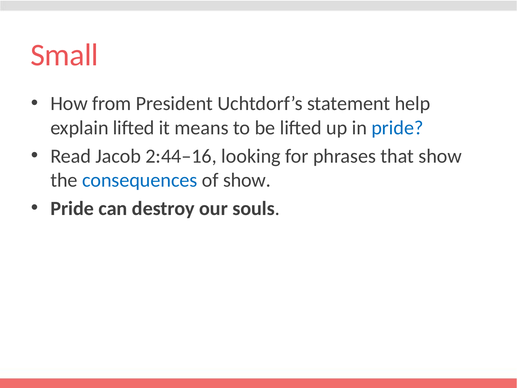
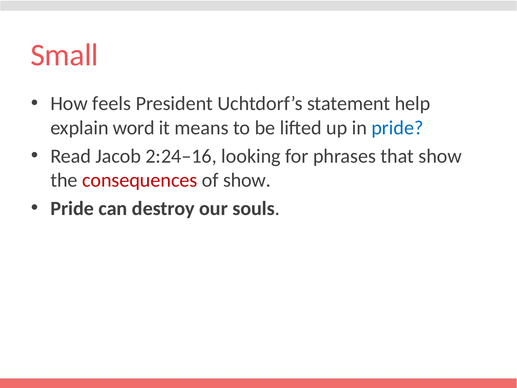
from: from -> feels (112, 104)
explain lifted: lifted -> word (134, 128)
2:44–16: 2:44–16 -> 2:24–16 (181, 156)
consequences colour: blue -> red (140, 180)
